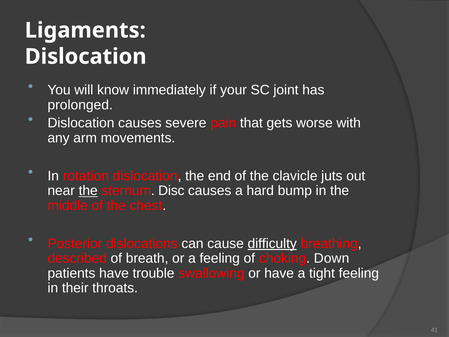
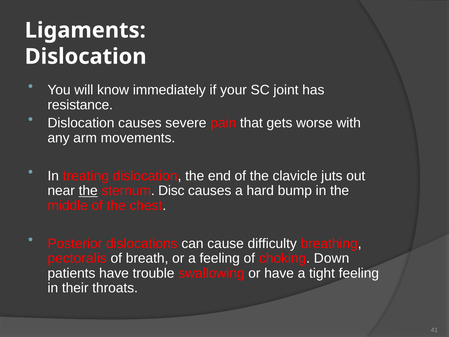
prolonged: prolonged -> resistance (80, 105)
rotation: rotation -> treating (86, 176)
difficulty underline: present -> none (272, 243)
described: described -> pectoralis (77, 258)
